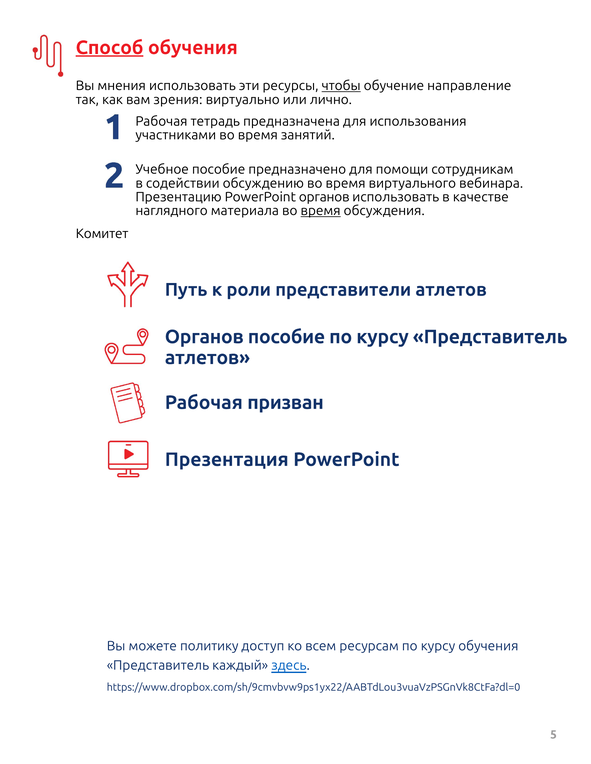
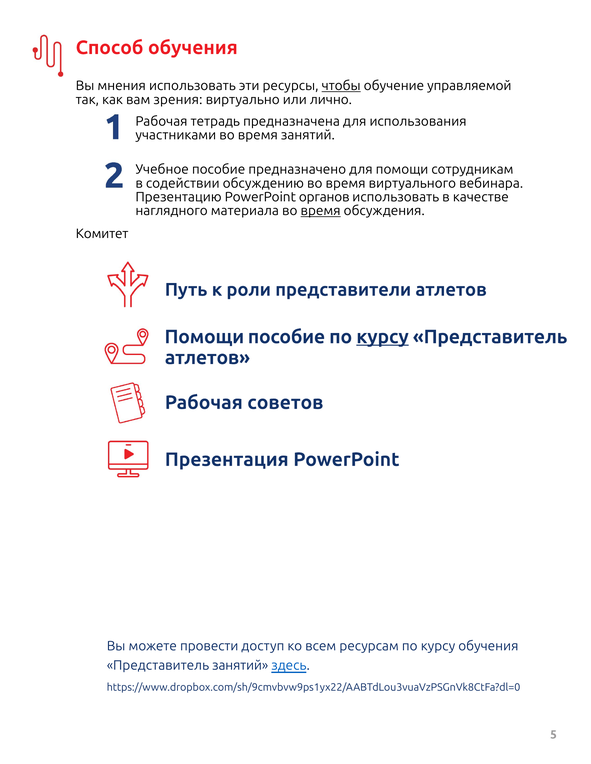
Способ underline: present -> none (110, 48)
направление: направление -> управляемой (469, 86)
Органов: Органов -> Помощи (204, 337)
курсу underline: none -> present (383, 337)
призван: призван -> советов (285, 403)
политику: политику -> провести (209, 647)
Представитель каждый: каждый -> занятий (240, 666)
